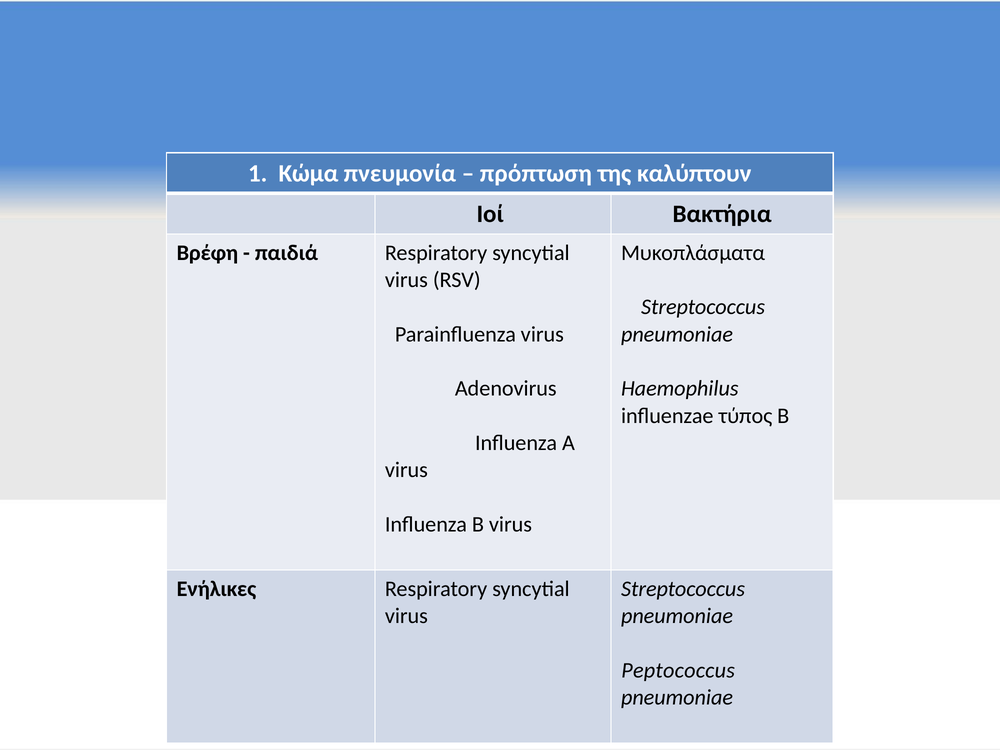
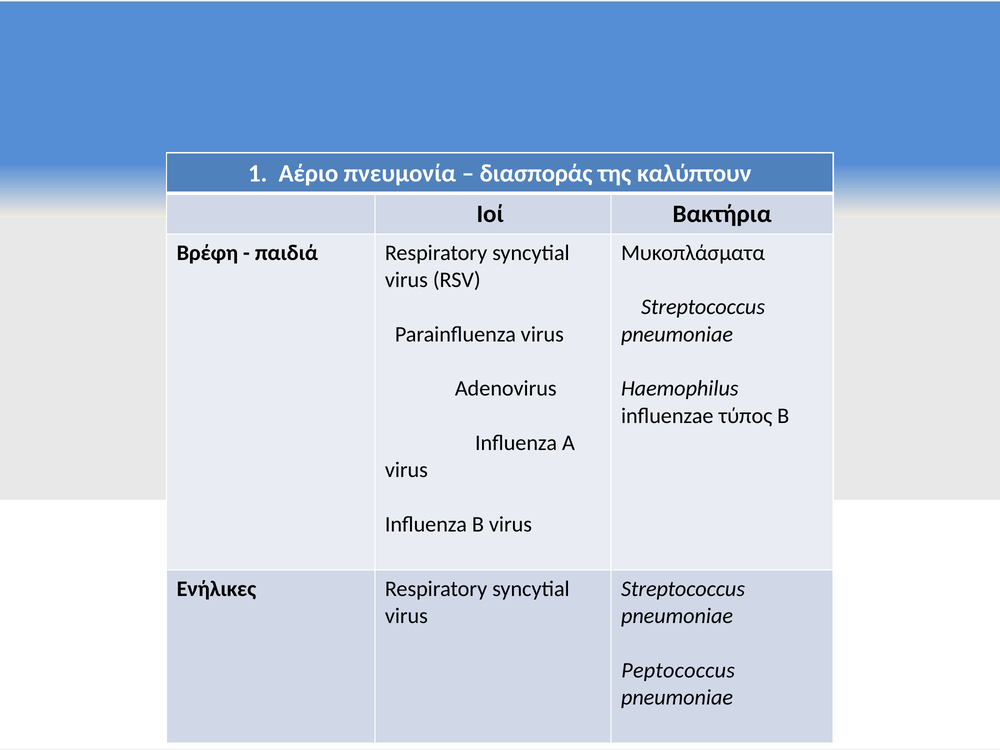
Κώμα: Κώμα -> Αέριο (308, 173)
πρόπτωση: πρόπτωση -> διασποράς (536, 173)
